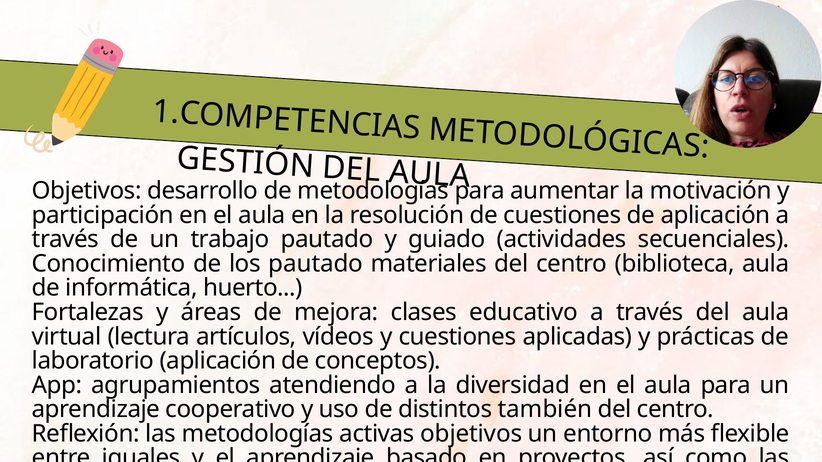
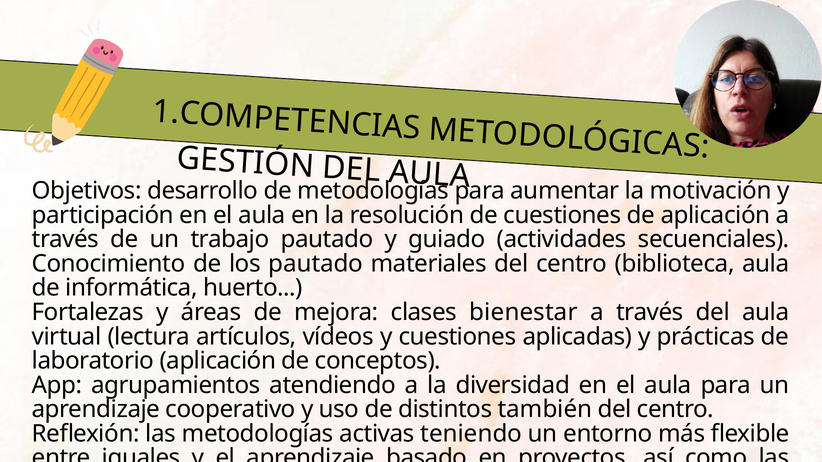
educativo: educativo -> bienestar (524, 312)
activas objetivos: objetivos -> teniendo (471, 434)
